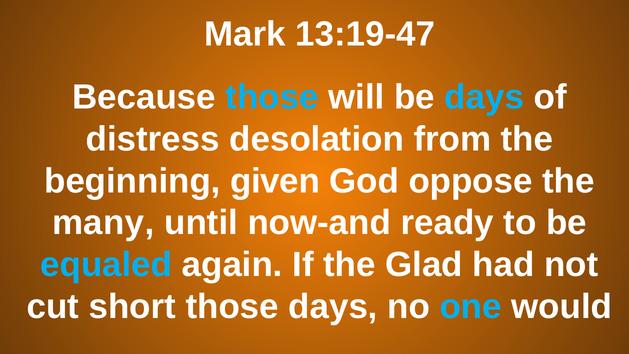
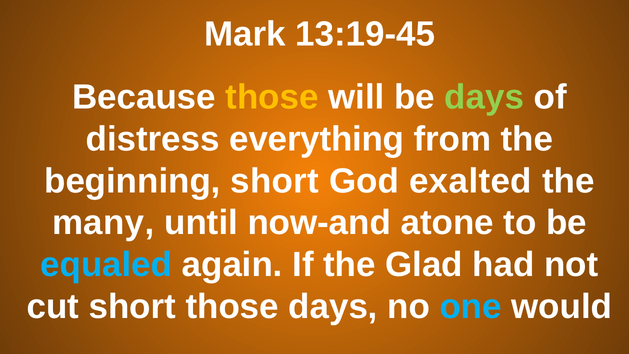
13:19-47: 13:19-47 -> 13:19-45 (365, 34)
those colour: light blue -> yellow (272, 97)
days colour: light blue -> light green (484, 97)
desolation: desolation -> everything (317, 139)
beginning given: given -> short (275, 181)
oppose: oppose -> exalted (470, 181)
ready: ready -> atone (447, 223)
